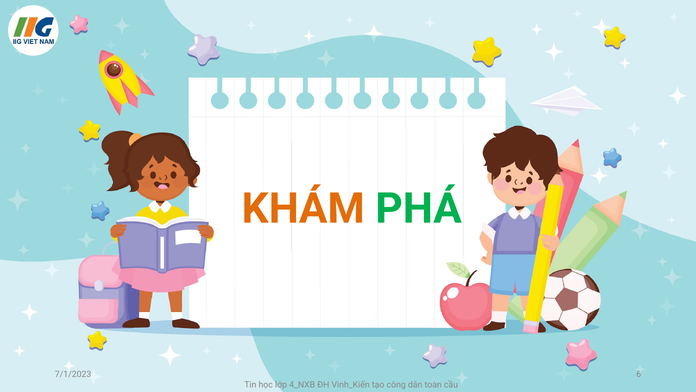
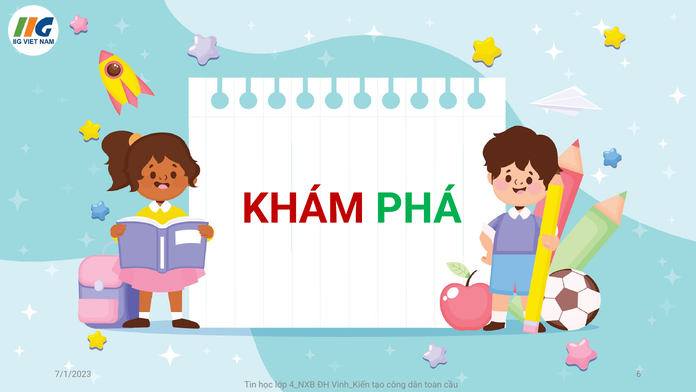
KHÁM colour: orange -> red (303, 208)
